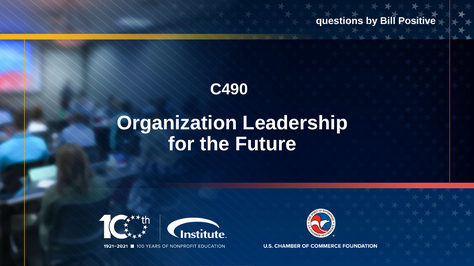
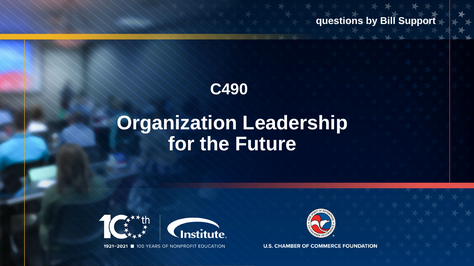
Positive: Positive -> Support (417, 21)
